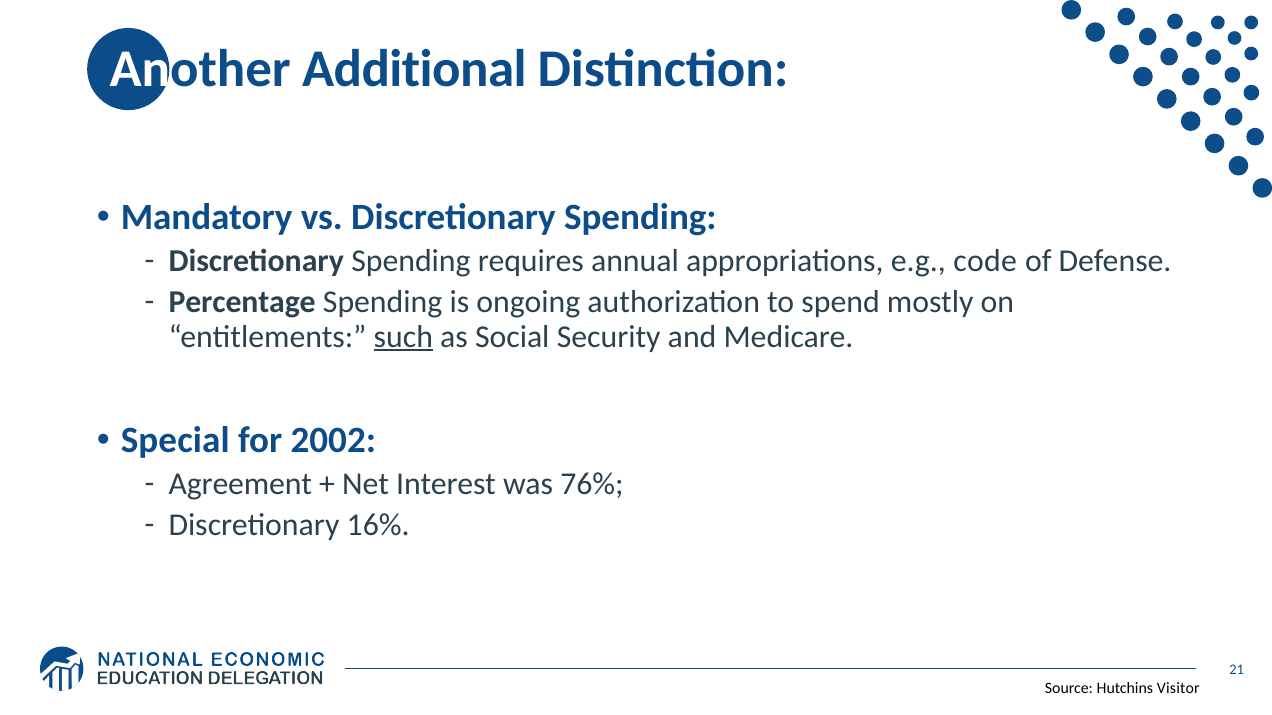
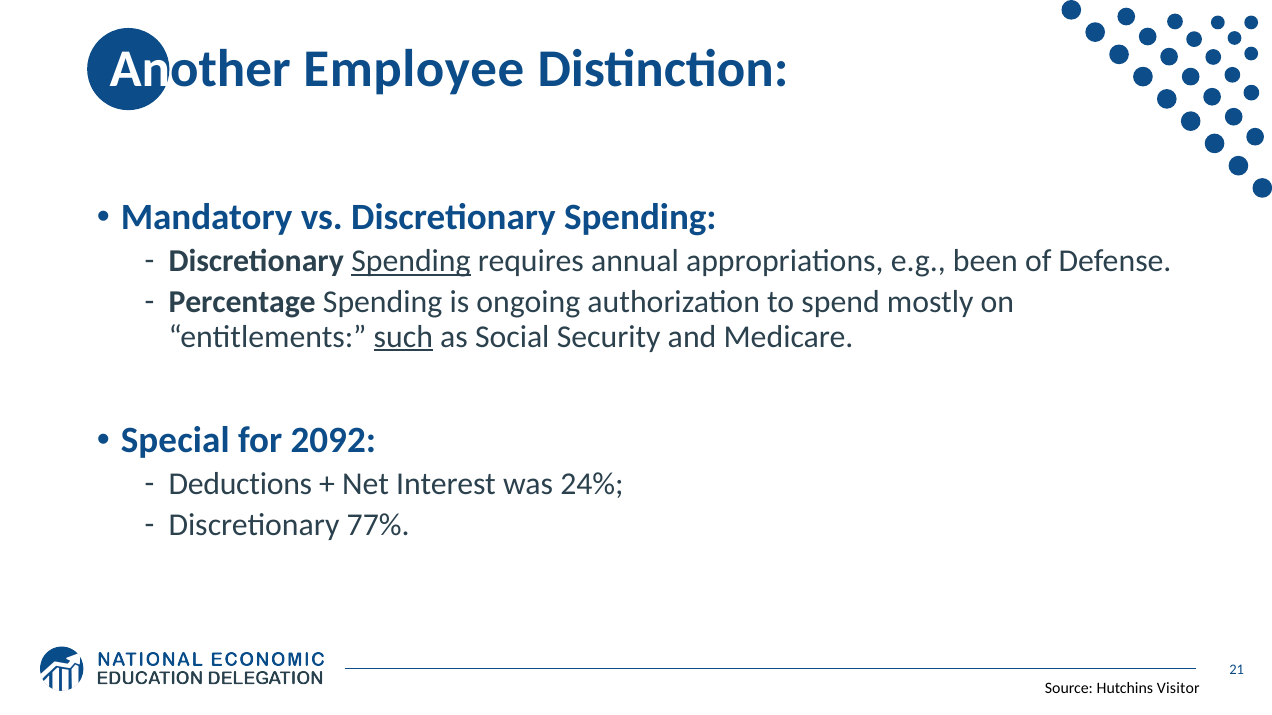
Additional: Additional -> Employee (414, 69)
Spending underline: none -> present (411, 262)
code: code -> been (985, 262)
2002: 2002 -> 2092 (333, 441)
Agreement: Agreement -> Deductions (240, 484)
76%: 76% -> 24% (592, 484)
16%: 16% -> 77% (378, 525)
